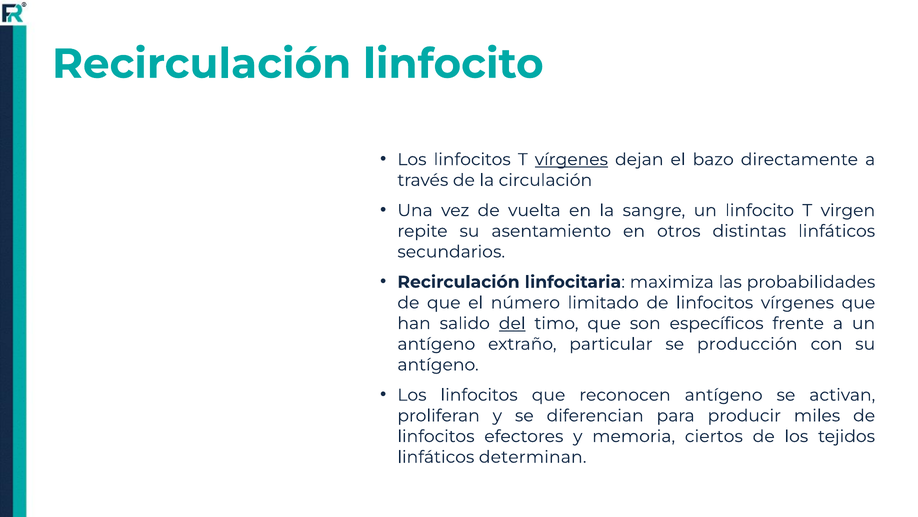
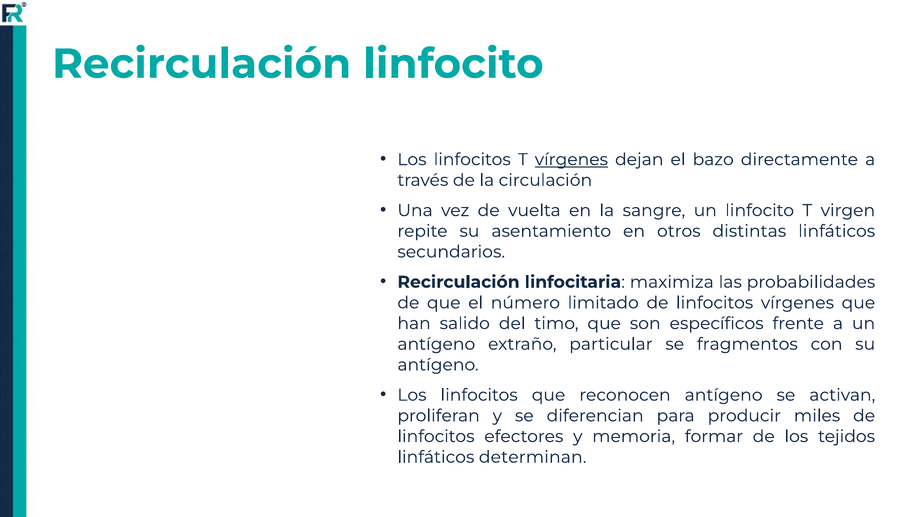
del underline: present -> none (512, 323)
producción: producción -> fragmentos (747, 344)
ciertos: ciertos -> formar (714, 436)
